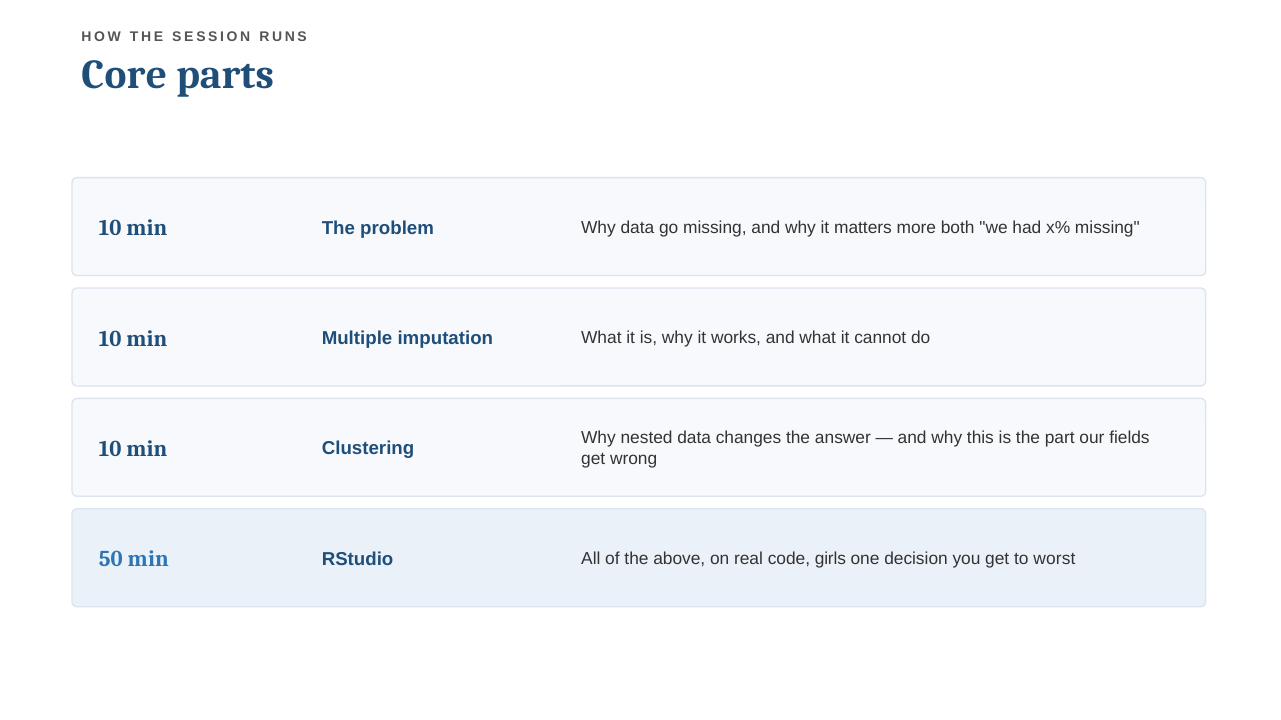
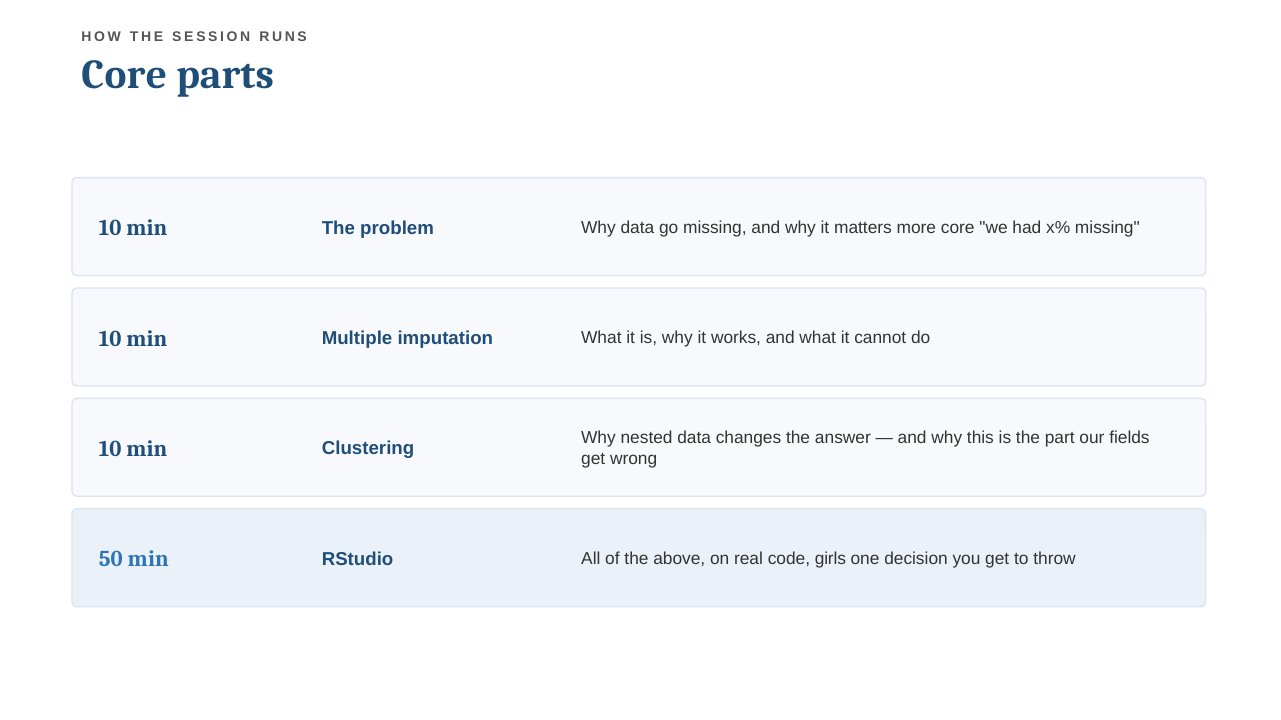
more both: both -> core (958, 228)
worst: worst -> throw (1055, 559)
